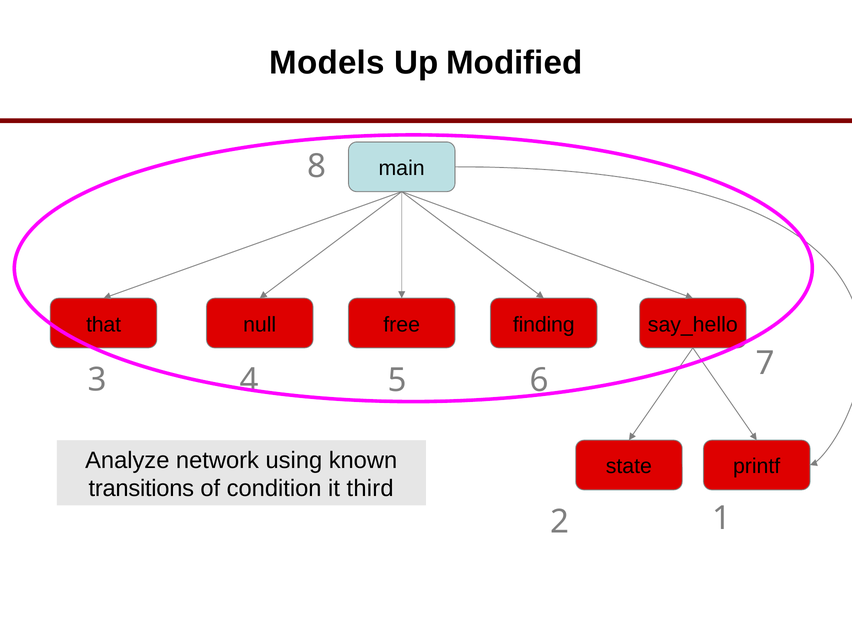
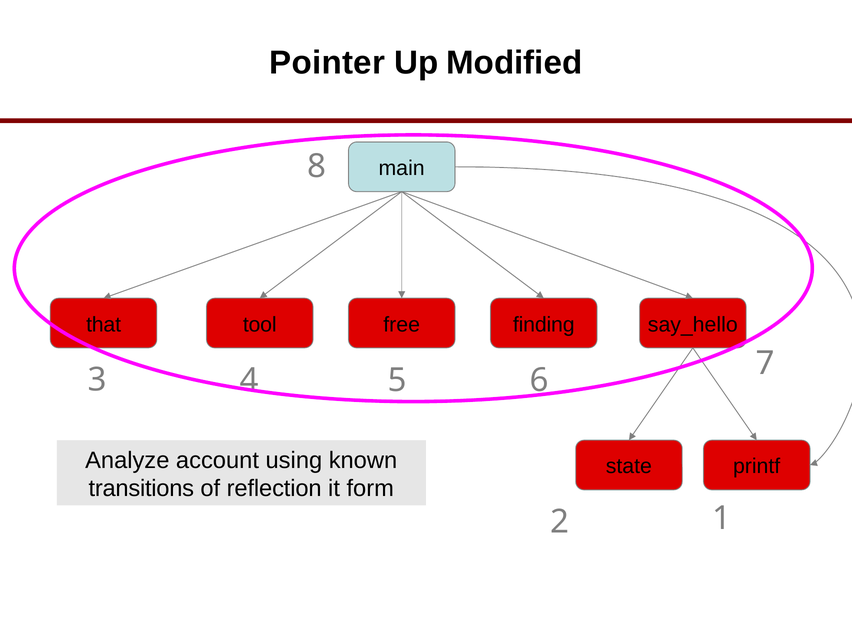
Models: Models -> Pointer (327, 63)
null: null -> tool (260, 324)
network: network -> account (217, 460)
condition: condition -> reflection (274, 489)
third: third -> form (370, 489)
